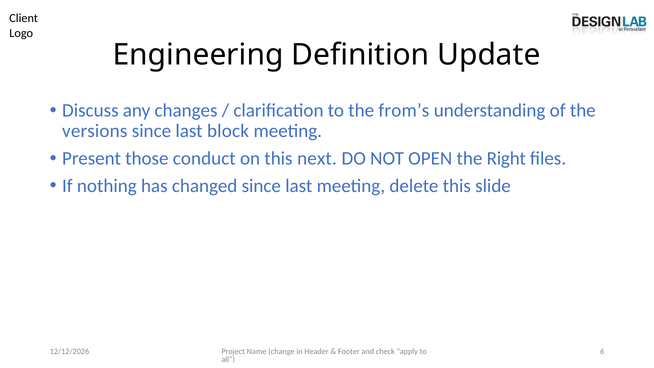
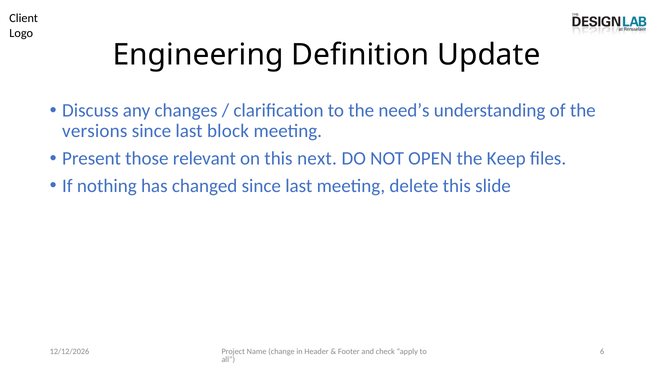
from’s: from’s -> need’s (404, 111)
conduct: conduct -> relevant (204, 158)
Right: Right -> Keep (506, 158)
